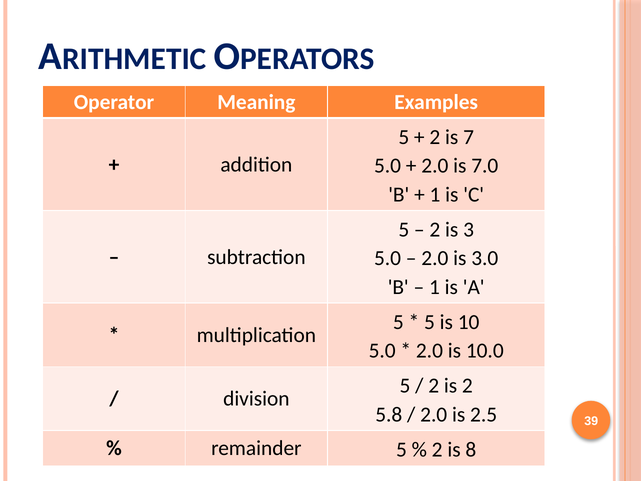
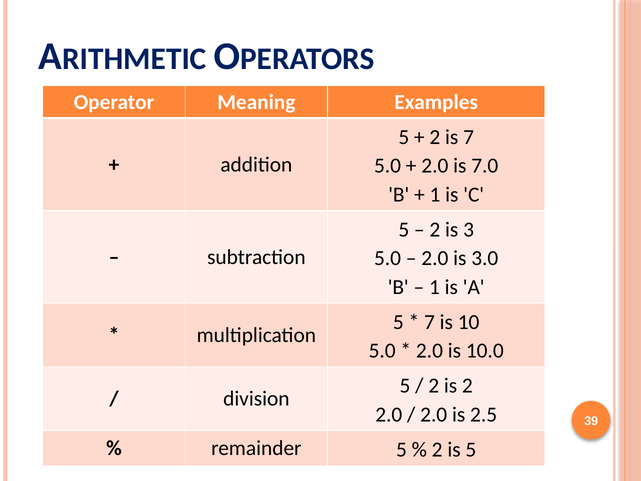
5: 5 -> 7 (429, 322)
5.8: 5.8 -> 2.0 (389, 414)
is 8: 8 -> 5 (471, 449)
